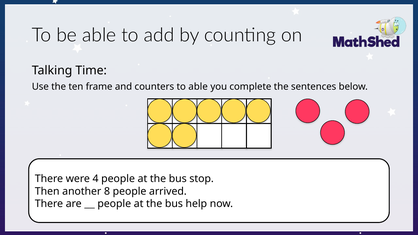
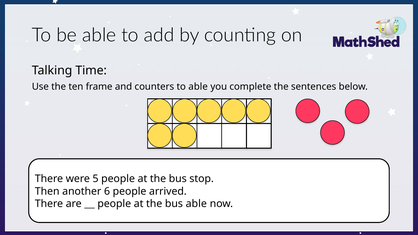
4: 4 -> 5 (96, 179)
8: 8 -> 6 (107, 191)
bus help: help -> able (196, 204)
